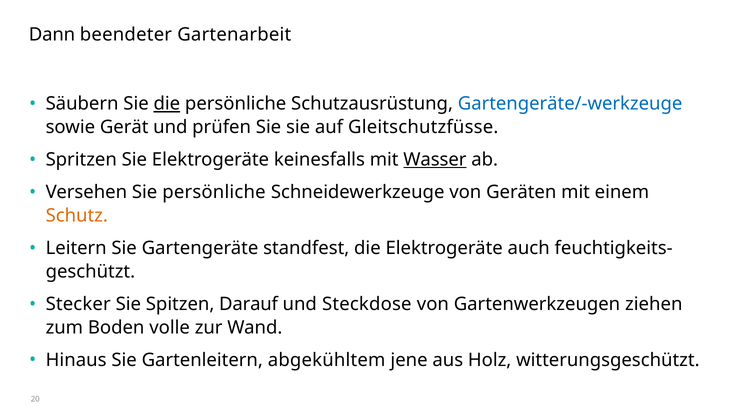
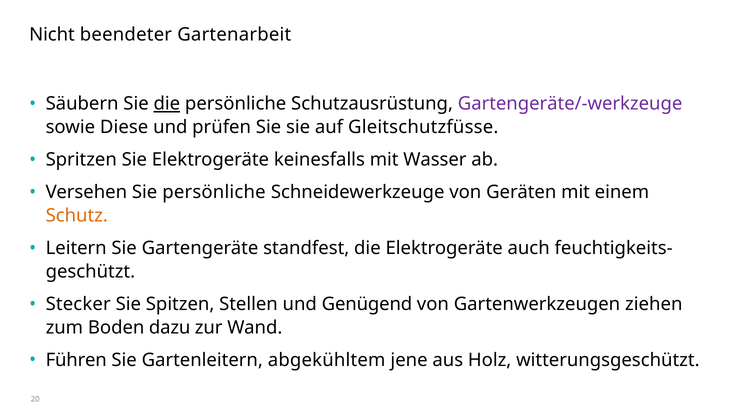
Dann: Dann -> Nicht (52, 35)
Gartengeräte/-werkzeuge colour: blue -> purple (570, 104)
Gerät: Gerät -> Diese (124, 127)
Wasser underline: present -> none (435, 160)
Darauf: Darauf -> Stellen (248, 304)
Steckdose: Steckdose -> Genügend (367, 304)
volle: volle -> dazu (170, 327)
Hinaus: Hinaus -> Führen (76, 360)
